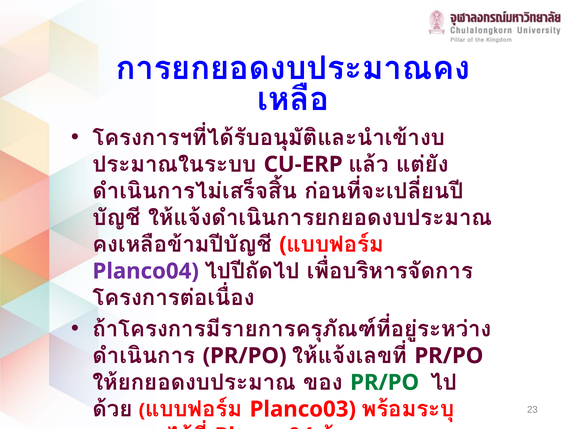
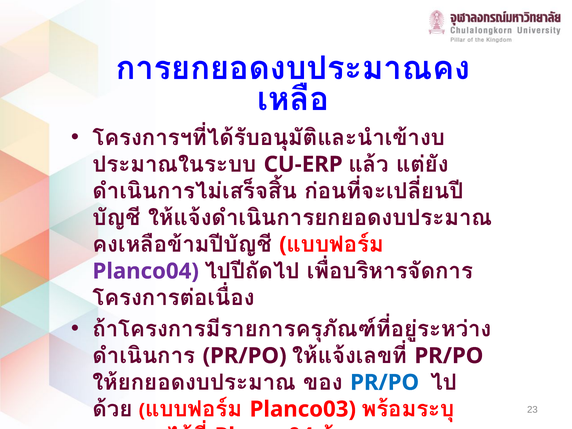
PR/PO colour: green -> blue (385, 382)
